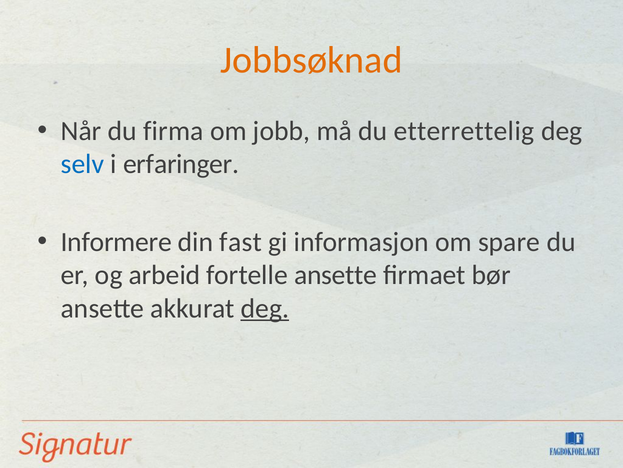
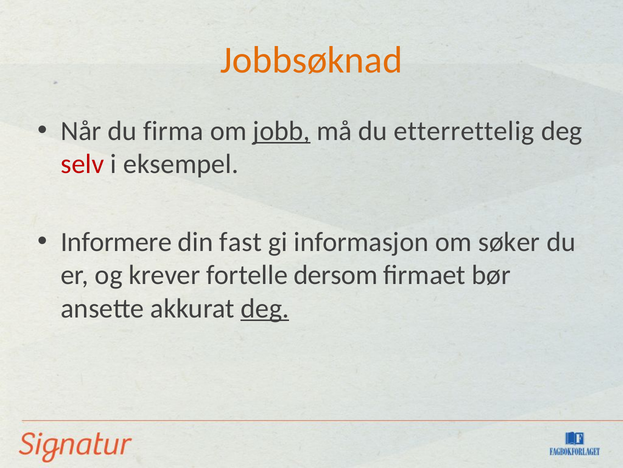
jobb underline: none -> present (282, 131)
selv colour: blue -> red (82, 164)
erfaringer: erfaringer -> eksempel (181, 164)
spare: spare -> søker (509, 241)
arbeid: arbeid -> krever (165, 275)
fortelle ansette: ansette -> dersom (336, 275)
